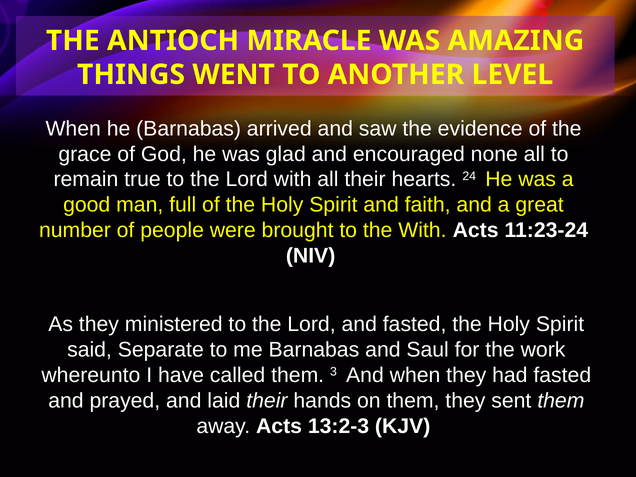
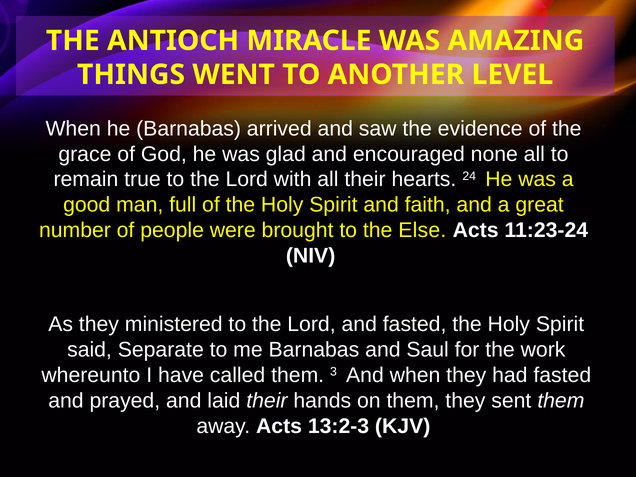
the With: With -> Else (422, 230)
